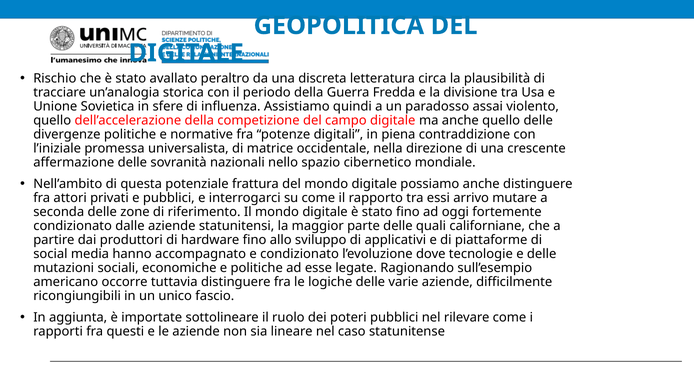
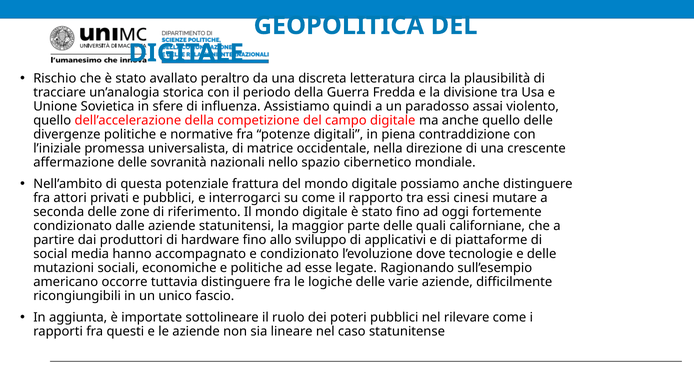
arrivo: arrivo -> cinesi (471, 198)
